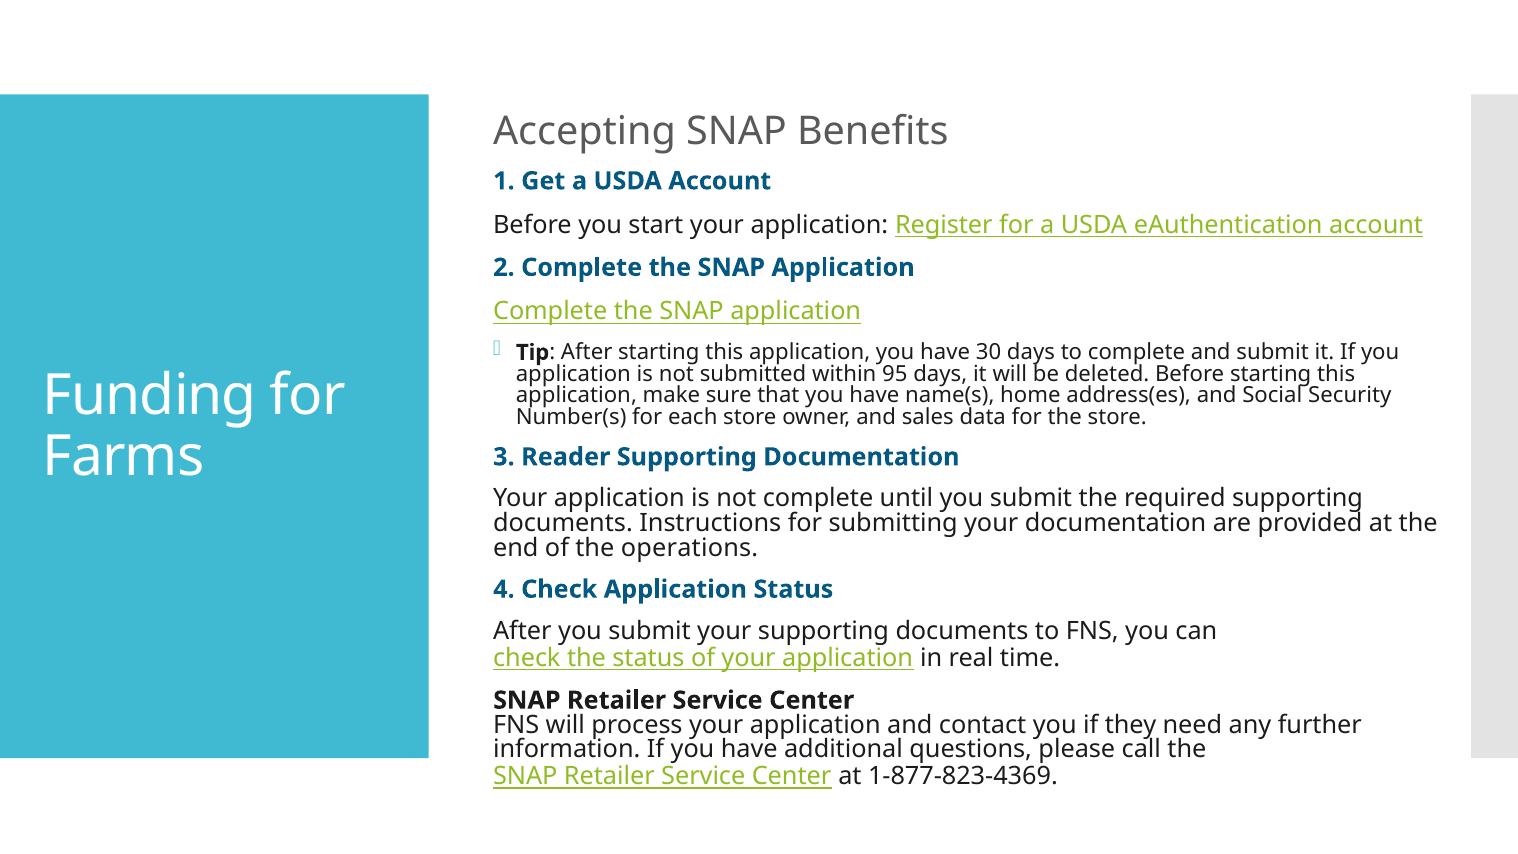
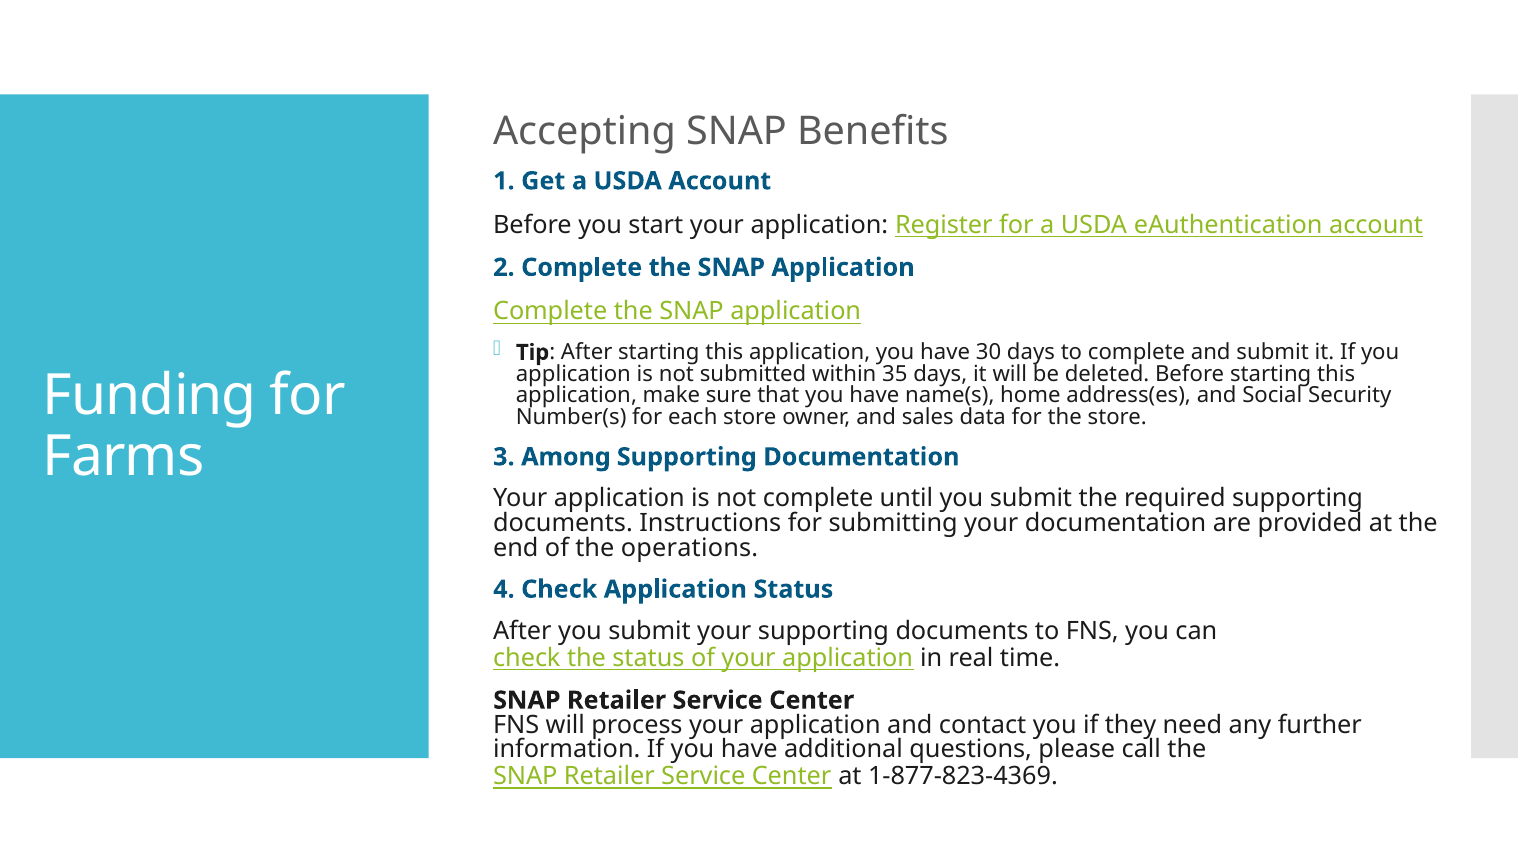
95: 95 -> 35 (895, 374)
Reader: Reader -> Among (566, 457)
